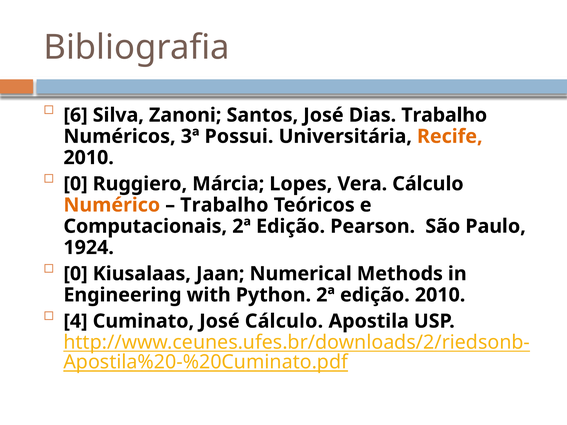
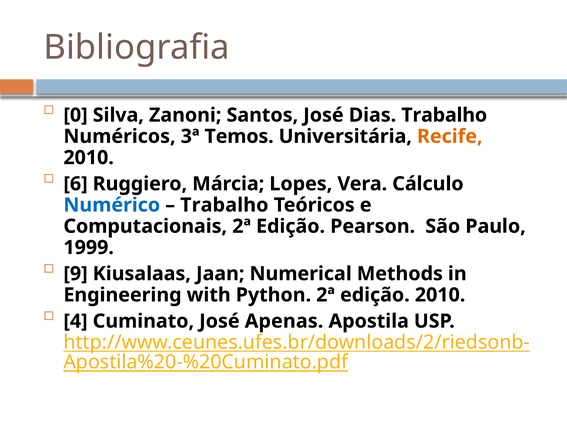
6: 6 -> 0 (76, 115)
Possui: Possui -> Temos (239, 136)
0: 0 -> 6 (76, 184)
Numérico colour: orange -> blue (112, 205)
1924: 1924 -> 1999 (89, 248)
0: 0 -> 9 (76, 274)
José Cálculo: Cálculo -> Apenas (284, 321)
